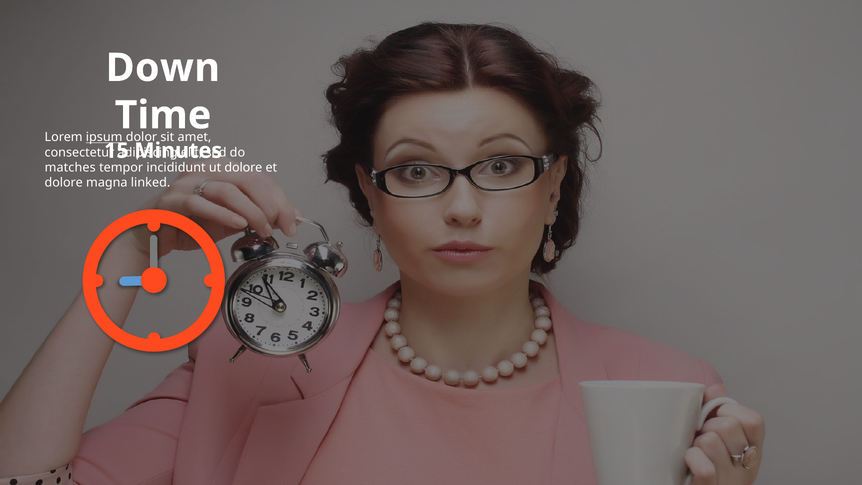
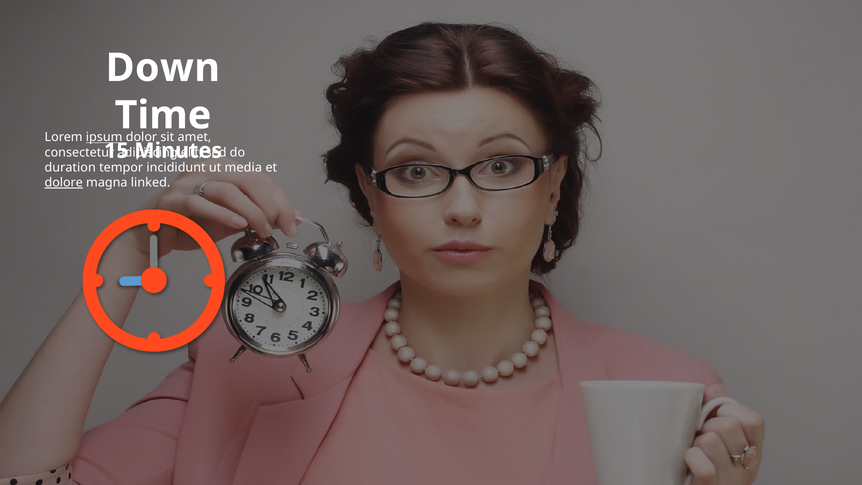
matches: matches -> duration (70, 167)
dolore: dolore -> media (243, 167)
dolore underline: none -> present (64, 183)
